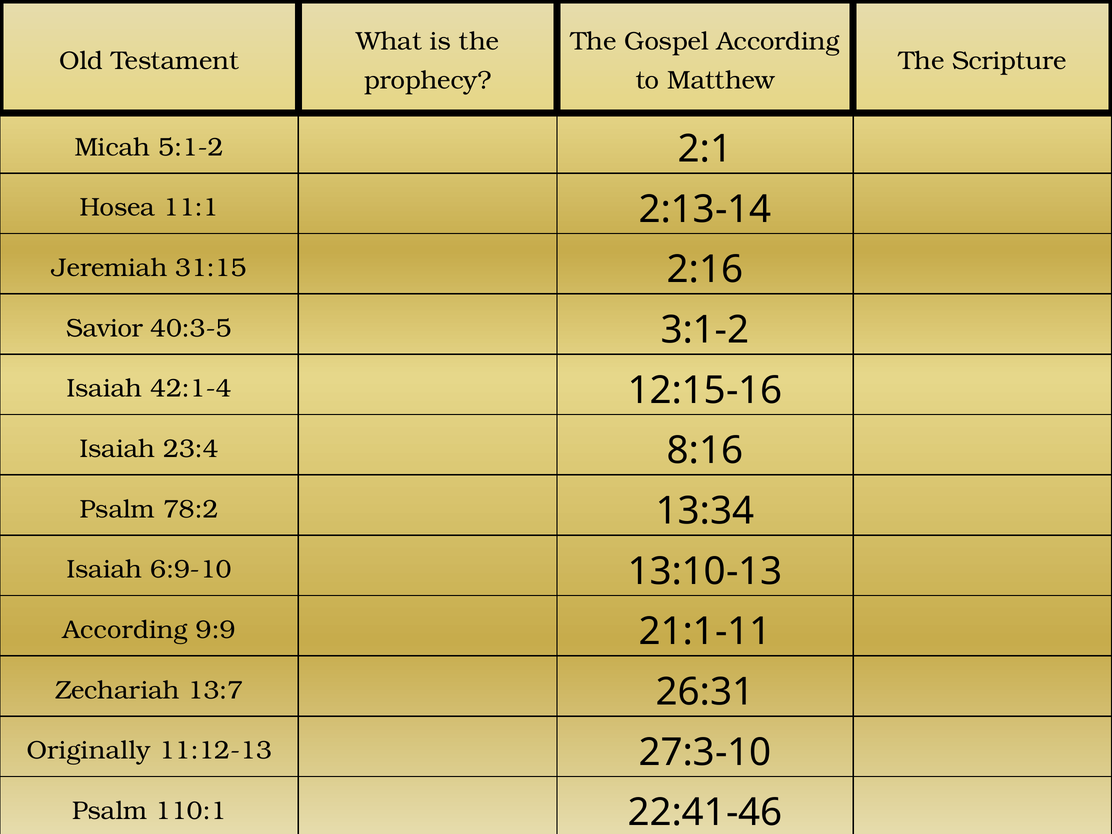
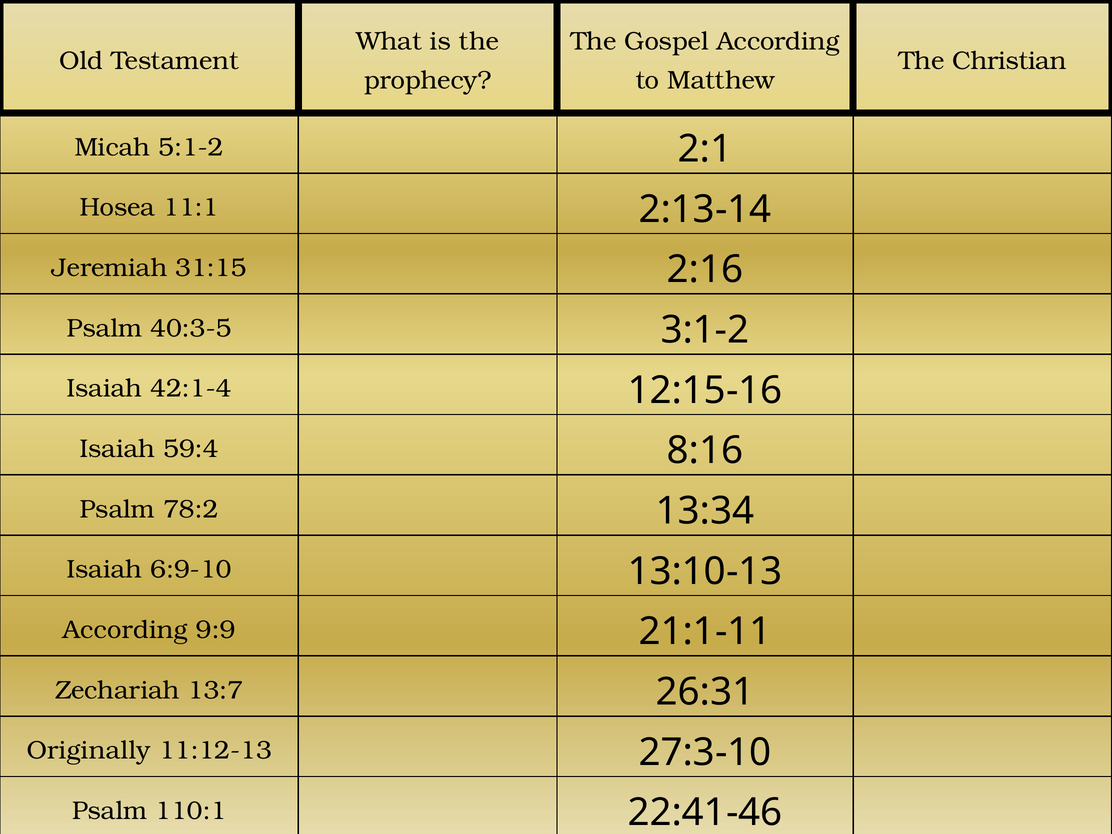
Scripture: Scripture -> Christian (1009, 61)
Savior: Savior -> Psalm (104, 328)
23:4: 23:4 -> 59:4 (191, 449)
